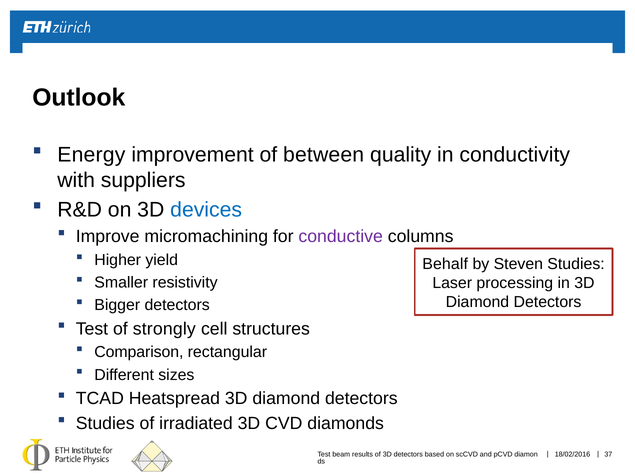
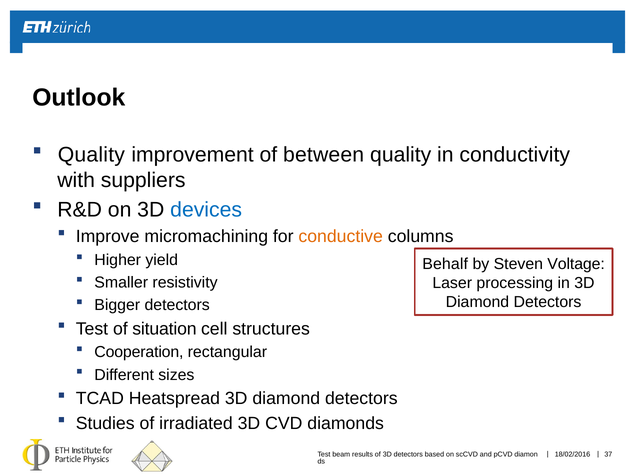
Energy: Energy -> Quality (91, 155)
conductive colour: purple -> orange (341, 237)
Steven Studies: Studies -> Voltage (576, 264)
strongly: strongly -> situation (164, 329)
Comparison: Comparison -> Cooperation (139, 352)
